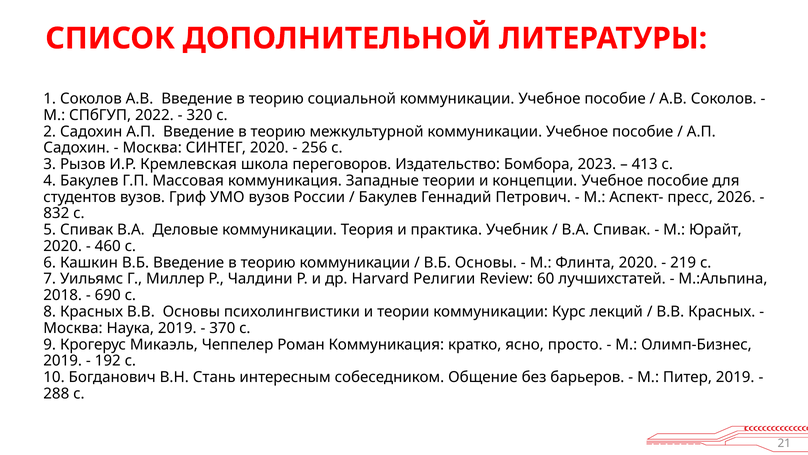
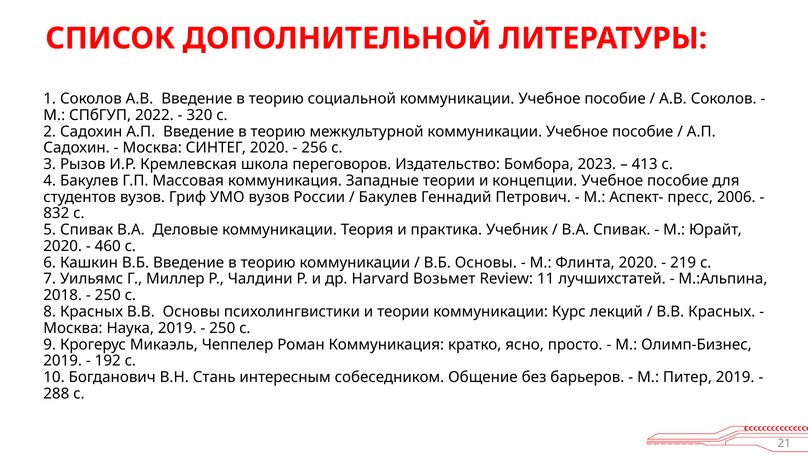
2026: 2026 -> 2006 (736, 197)
Религии: Религии -> Возьмет (444, 279)
60: 60 -> 11 (546, 279)
690: 690 -> 250 (108, 295)
370: 370 -> 250 (222, 328)
